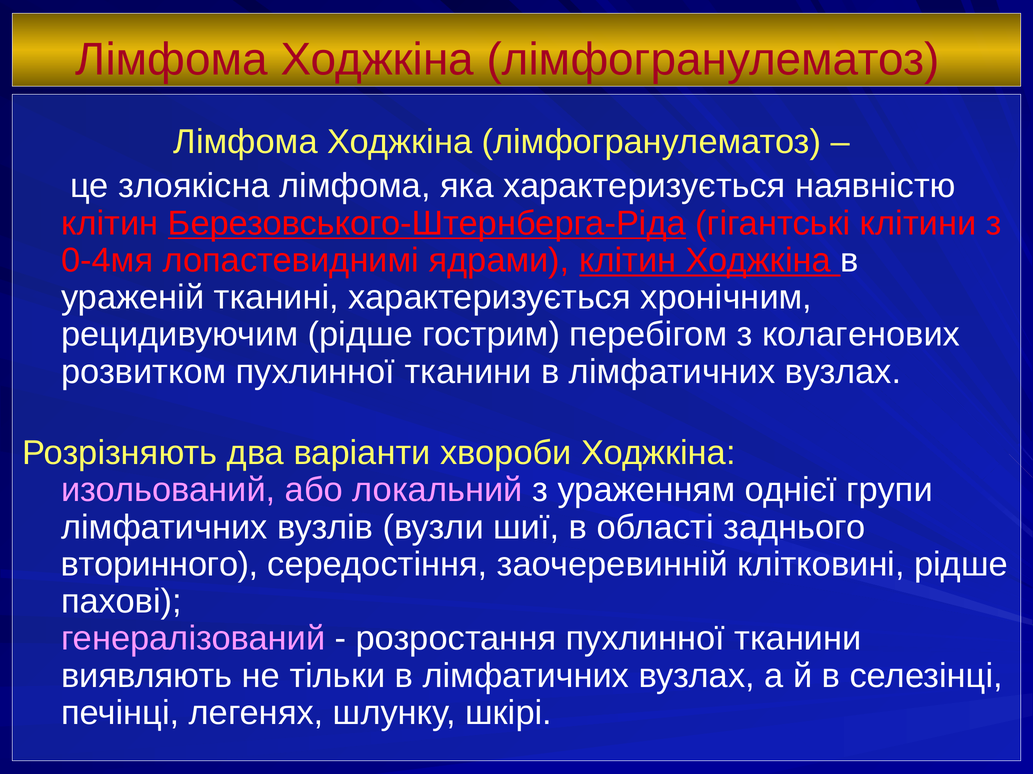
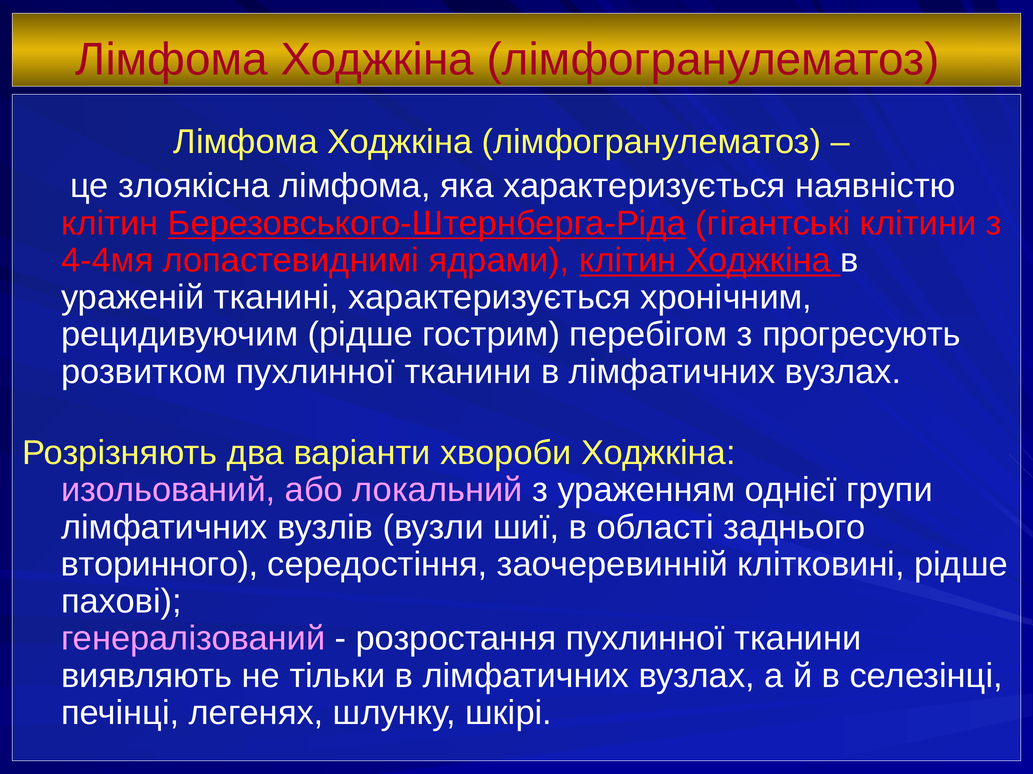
0-4мя: 0-4мя -> 4-4мя (107, 261)
колагенових: колагенових -> прогресують (861, 335)
